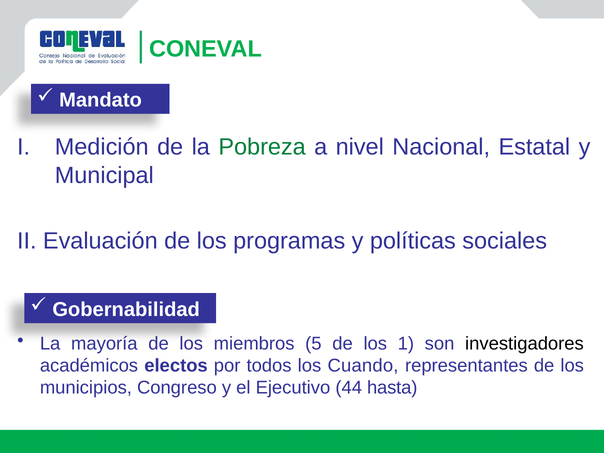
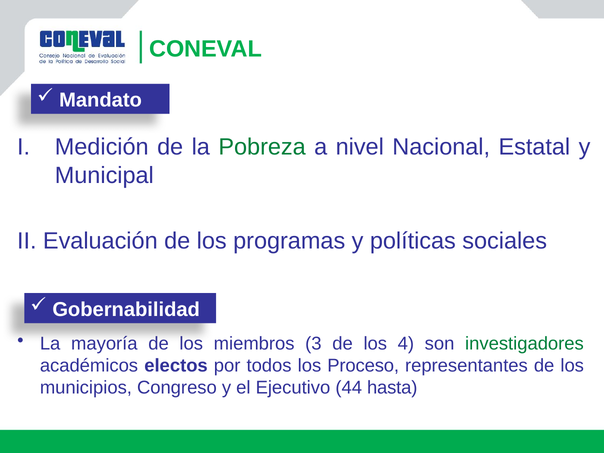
5: 5 -> 3 (313, 344)
1: 1 -> 4 (406, 344)
investigadores colour: black -> green (524, 344)
Cuando: Cuando -> Proceso (363, 366)
